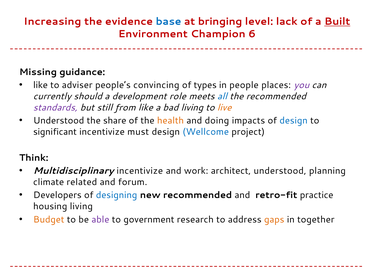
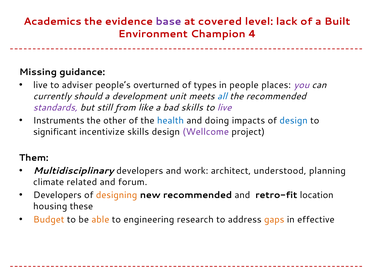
Increasing: Increasing -> Academics (53, 22)
base colour: blue -> purple (168, 22)
bringing: bringing -> covered (220, 22)
Built underline: present -> none (337, 22)
6: 6 -> 4 (252, 34)
like: like -> live (40, 85)
convincing: convincing -> overturned (156, 85)
role: role -> unit (178, 96)
bad living: living -> skills (192, 108)
live colour: orange -> purple (224, 108)
Understood: Understood -> Instruments (59, 121)
share: share -> other (115, 121)
health colour: orange -> blue (170, 121)
incentivize must: must -> skills (138, 132)
Wellcome colour: blue -> purple (206, 132)
Think: Think -> Them (34, 158)
Multidisciplinary incentivize: incentivize -> developers (140, 171)
designing colour: blue -> orange (117, 196)
practice: practice -> location (317, 196)
housing living: living -> these (81, 207)
able colour: purple -> orange (100, 220)
government: government -> engineering (149, 220)
together: together -> effective (316, 220)
